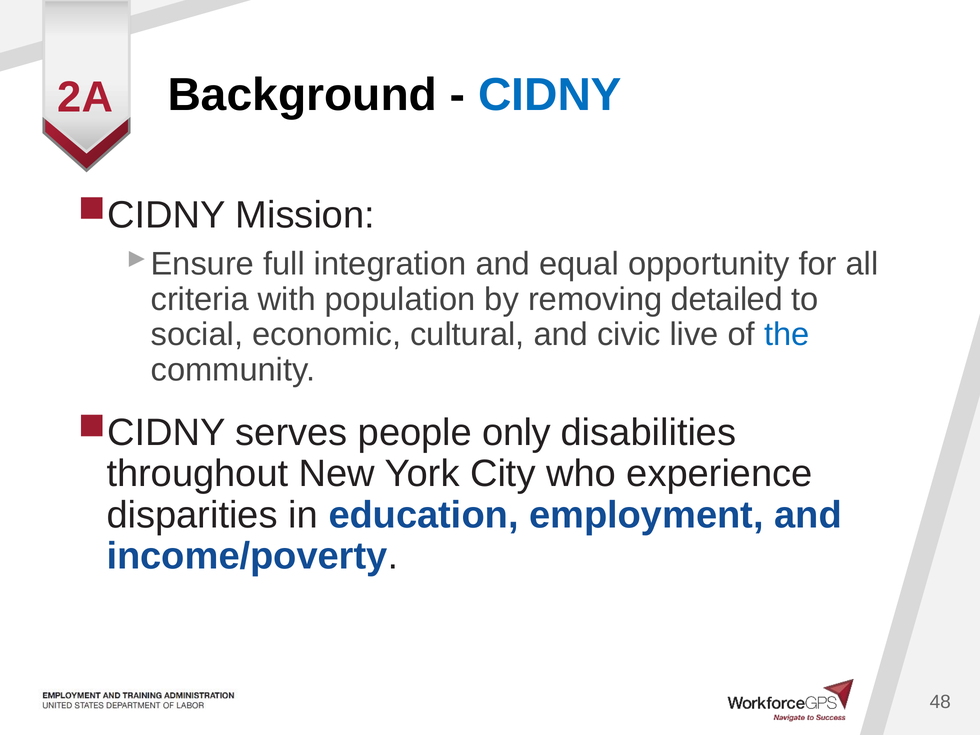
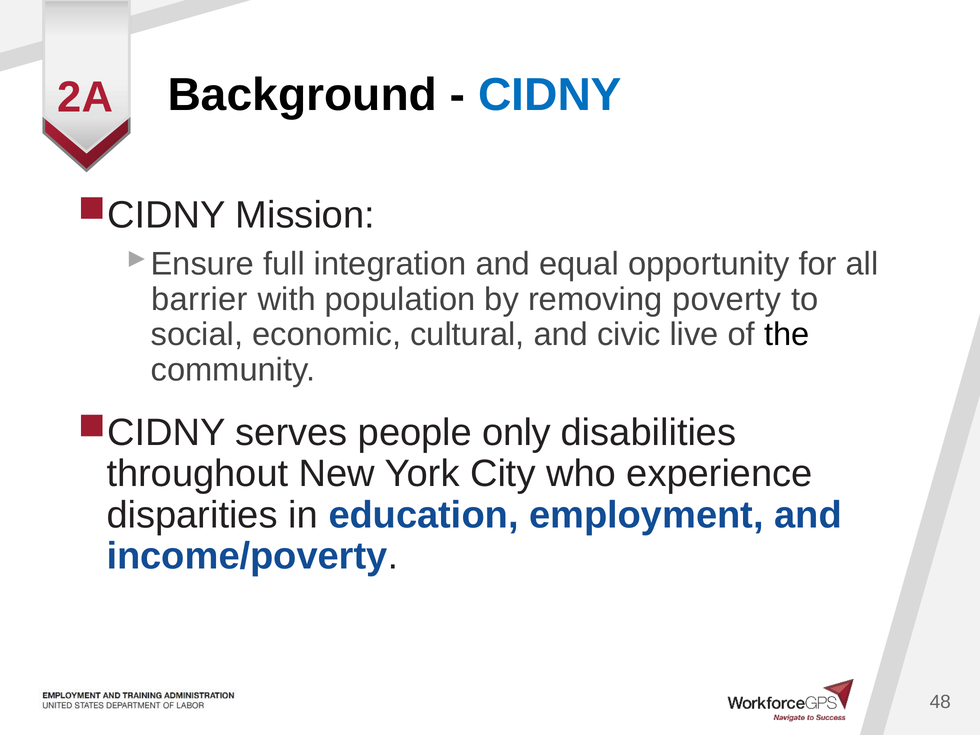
criteria: criteria -> barrier (200, 299)
detailed: detailed -> poverty (727, 299)
the colour: blue -> black (787, 335)
